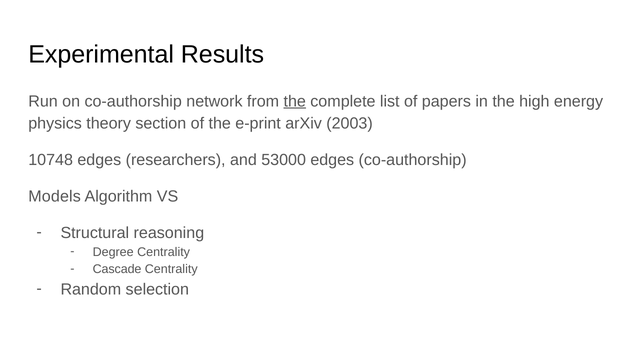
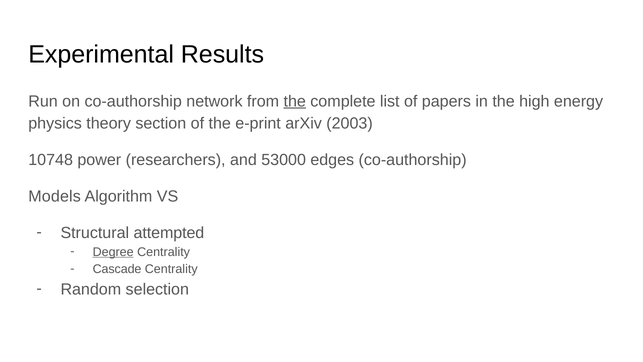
10748 edges: edges -> power (99, 160)
reasoning: reasoning -> attempted (169, 233)
Degree underline: none -> present (113, 252)
